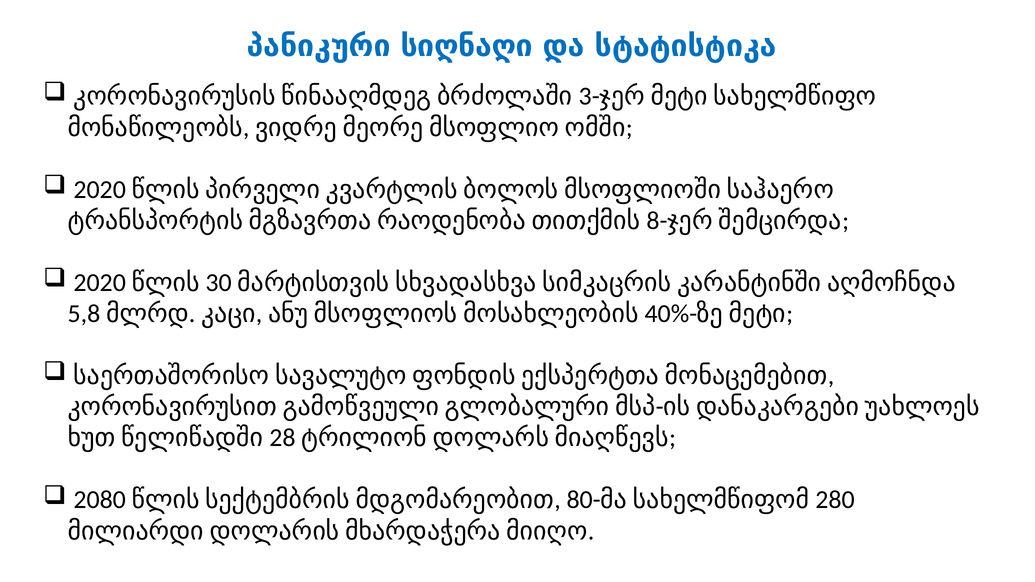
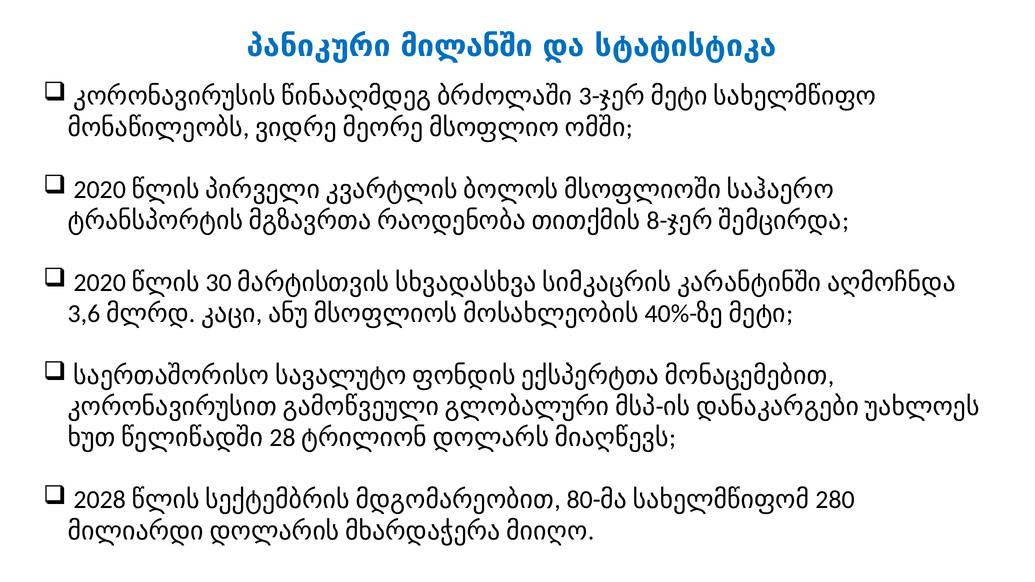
სიღნაღი: სიღნაღი -> მილანში (467, 46)
5,8: 5,8 -> 3,6 (84, 314)
2080: 2080 -> 2028 (100, 500)
